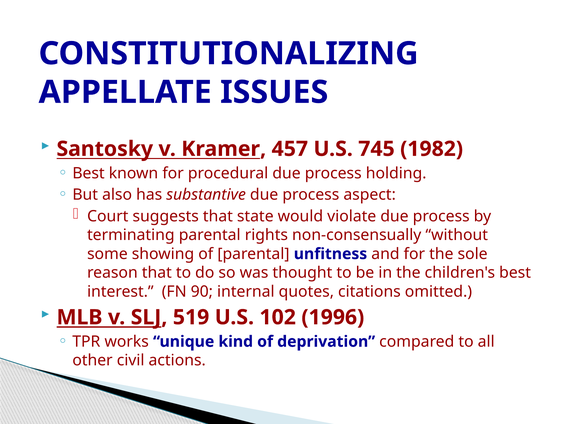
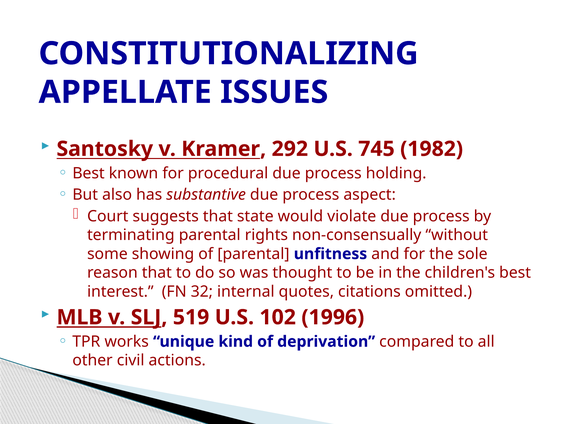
457: 457 -> 292 (290, 149)
90: 90 -> 32 (202, 292)
